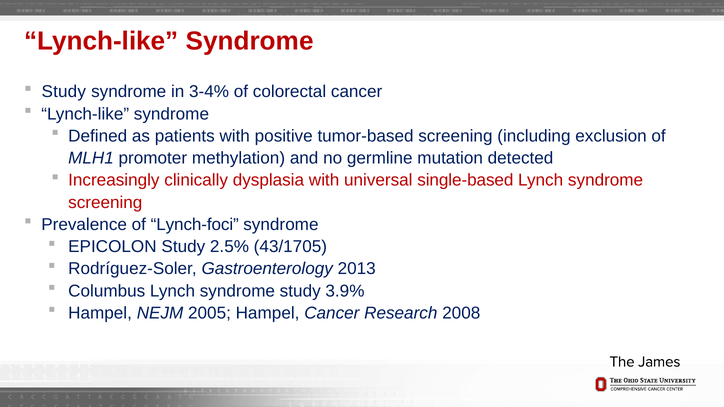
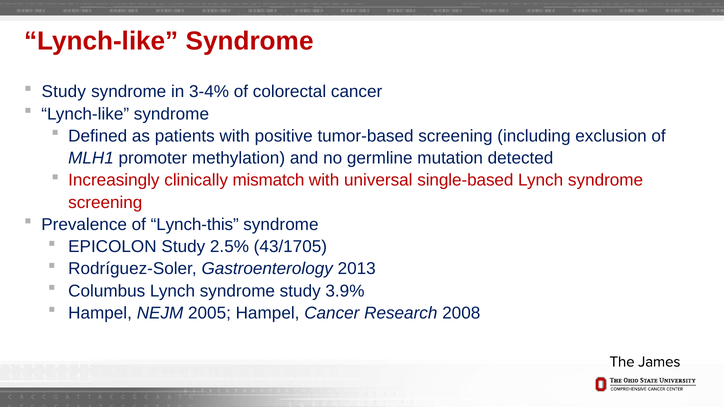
dysplasia: dysplasia -> mismatch (268, 180)
Lynch-foci: Lynch-foci -> Lynch-this (195, 225)
